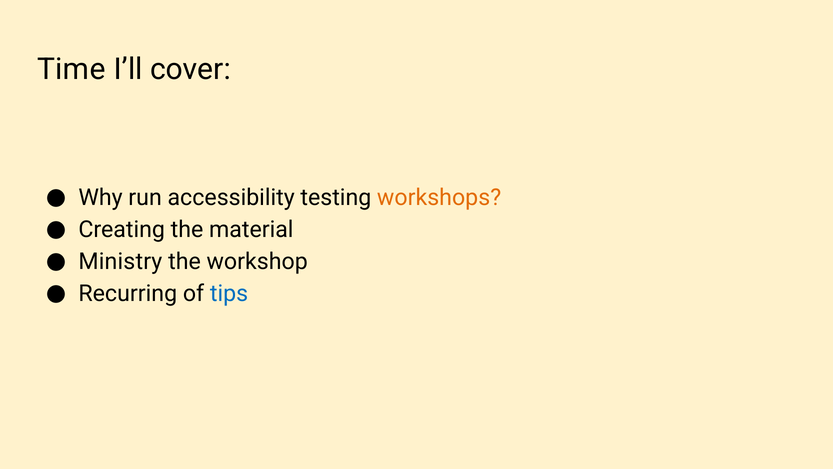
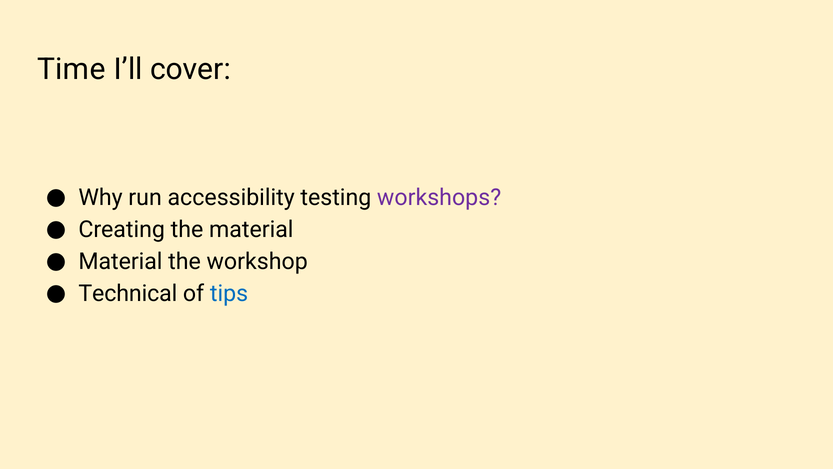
workshops colour: orange -> purple (439, 198)
Ministry: Ministry -> Material (120, 262)
Recurring: Recurring -> Technical (128, 293)
